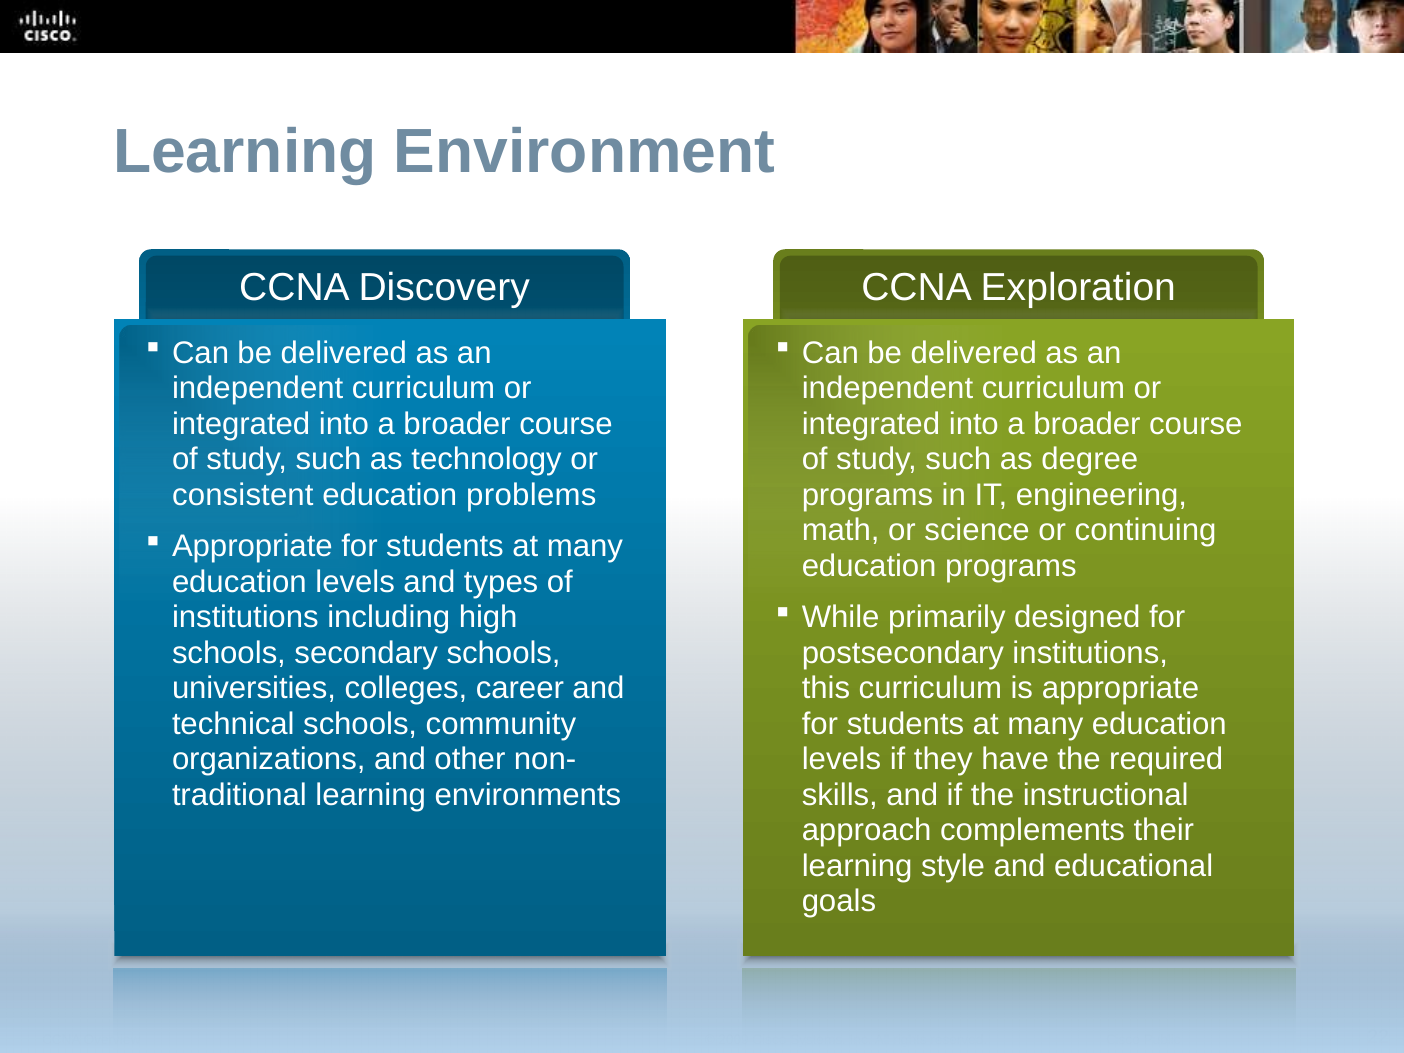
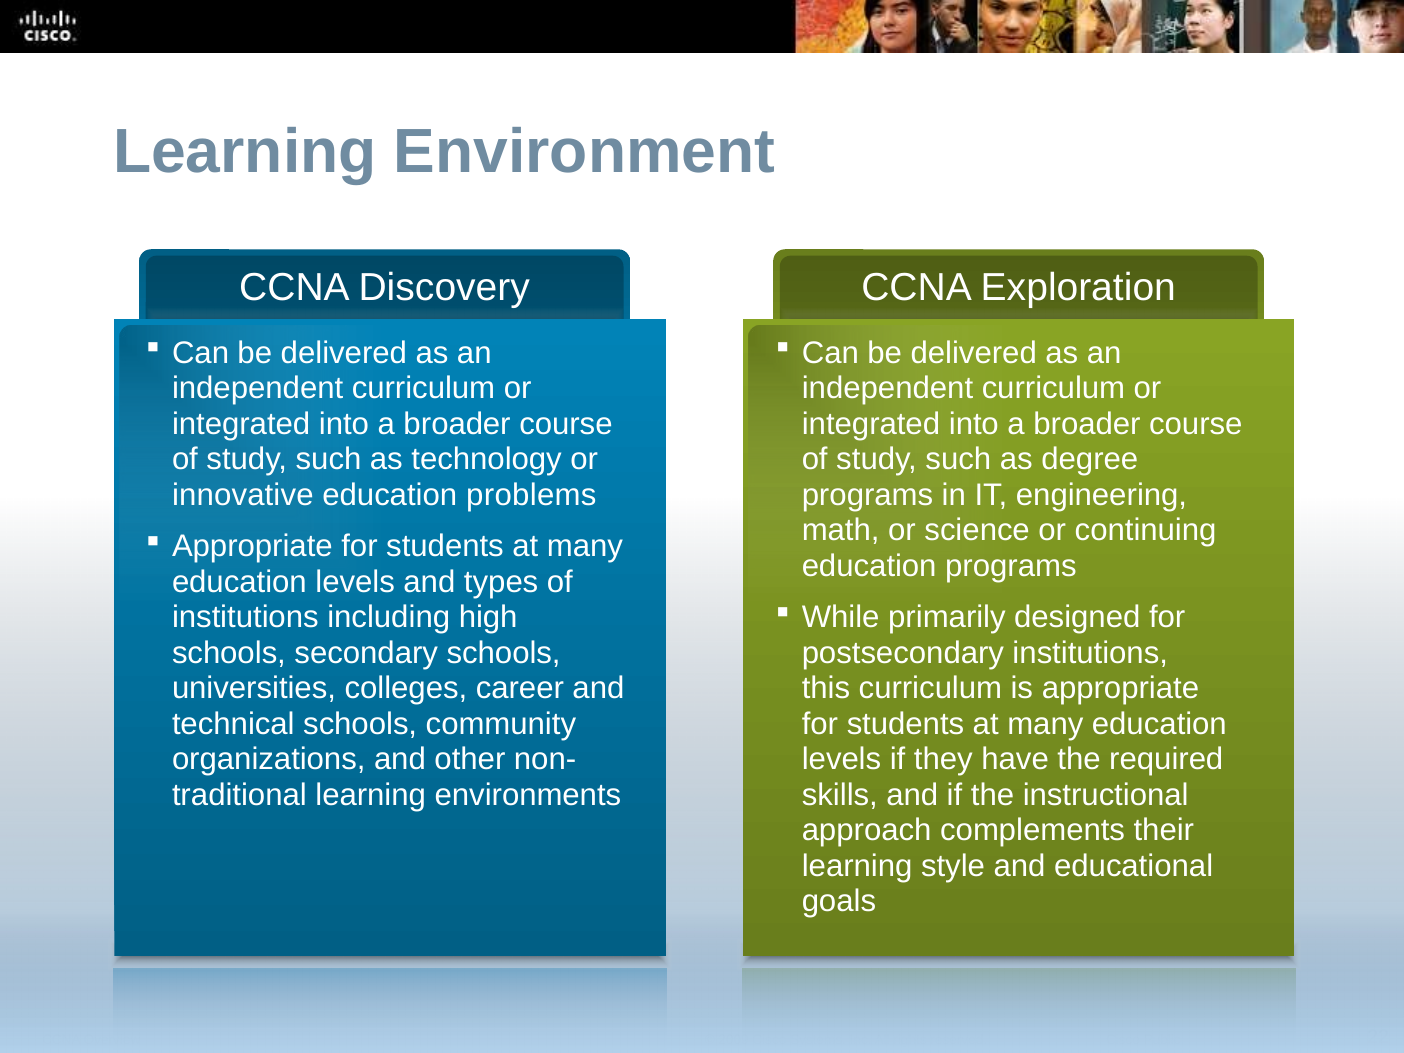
consistent: consistent -> innovative (243, 495)
